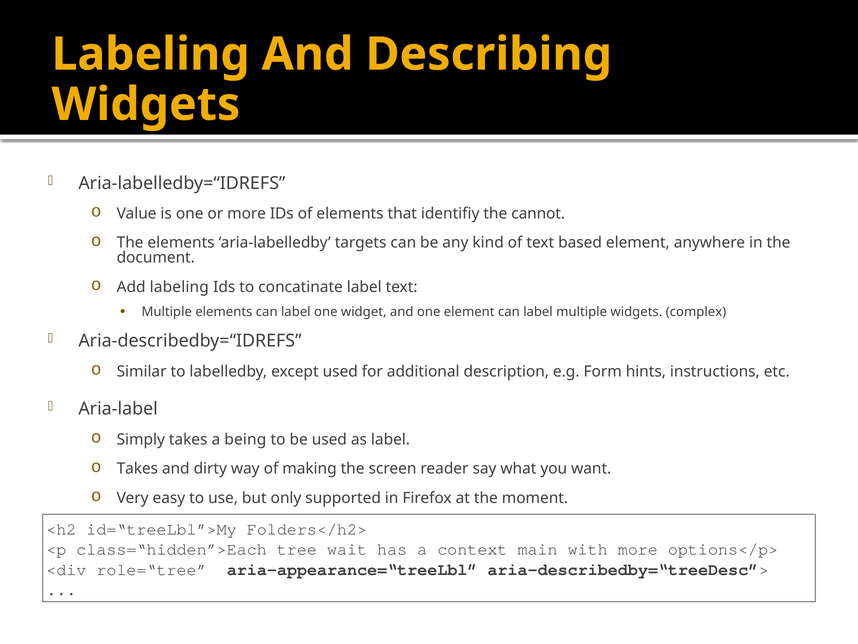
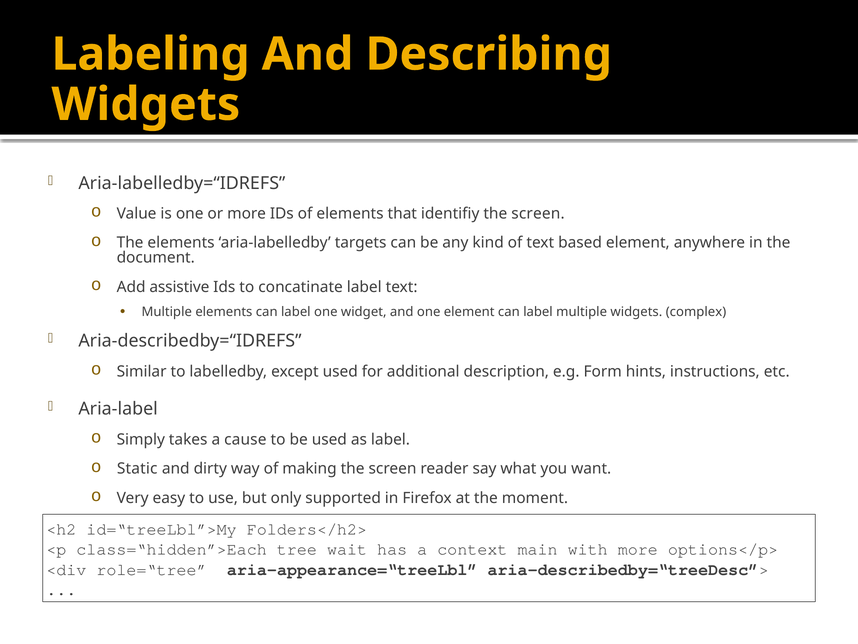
identifiy the cannot: cannot -> screen (538, 213)
Add labeling: labeling -> assistive (179, 287)
being: being -> cause (245, 439)
Takes: Takes -> Static (137, 468)
